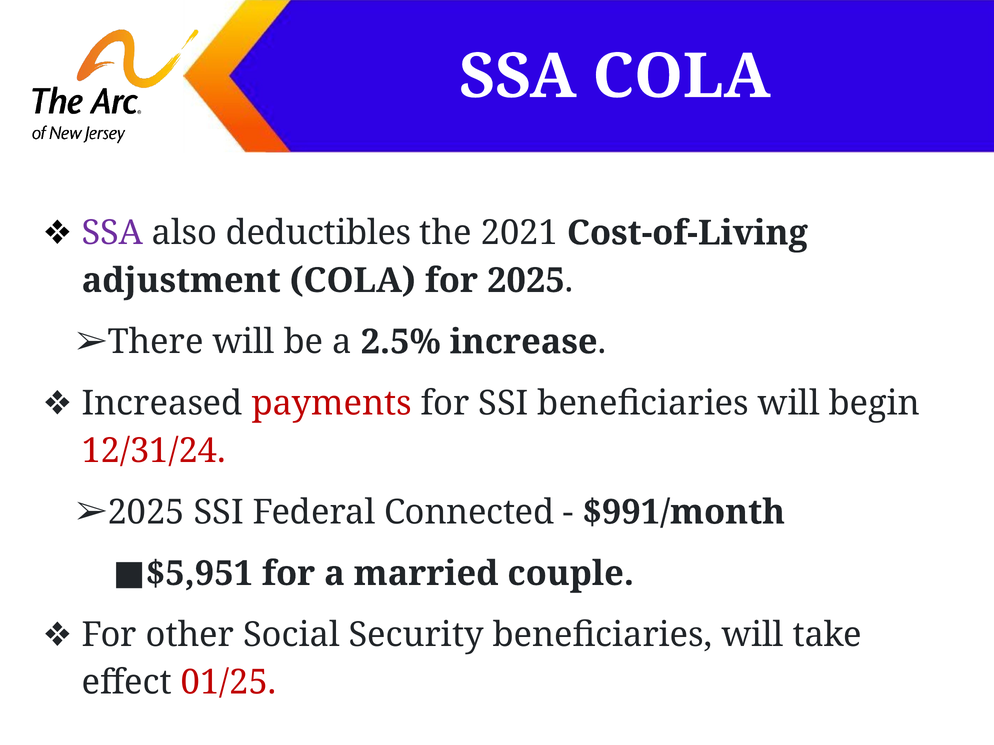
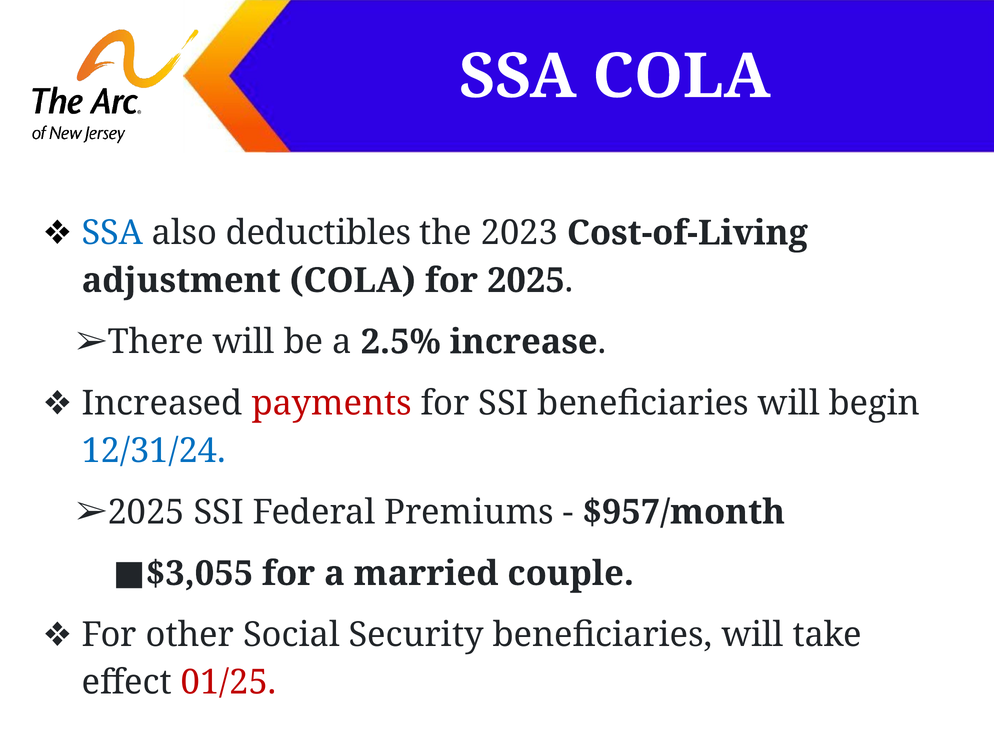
SSA colour: purple -> blue (112, 233)
2021: 2021 -> 2023 (519, 233)
12/31/24 colour: red -> blue (154, 451)
Connected: Connected -> Premiums (469, 513)
$991/month: $991/month -> $957/month (684, 513)
$5,951: $5,951 -> $3,055 (199, 574)
